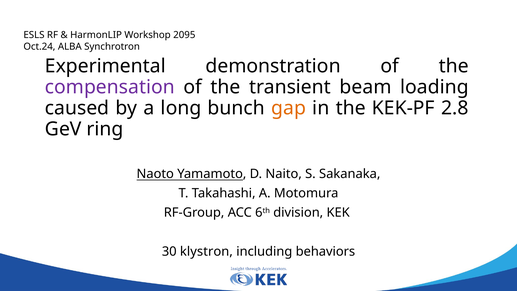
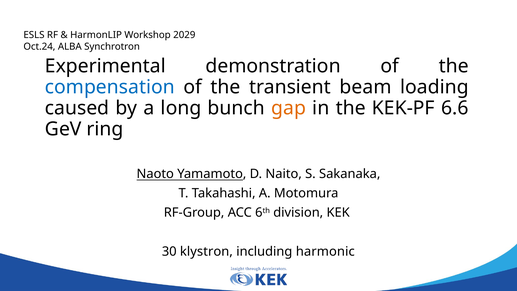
2095: 2095 -> 2029 (184, 35)
compensation colour: purple -> blue (110, 87)
2.8: 2.8 -> 6.6 (455, 108)
behaviors: behaviors -> harmonic (325, 251)
